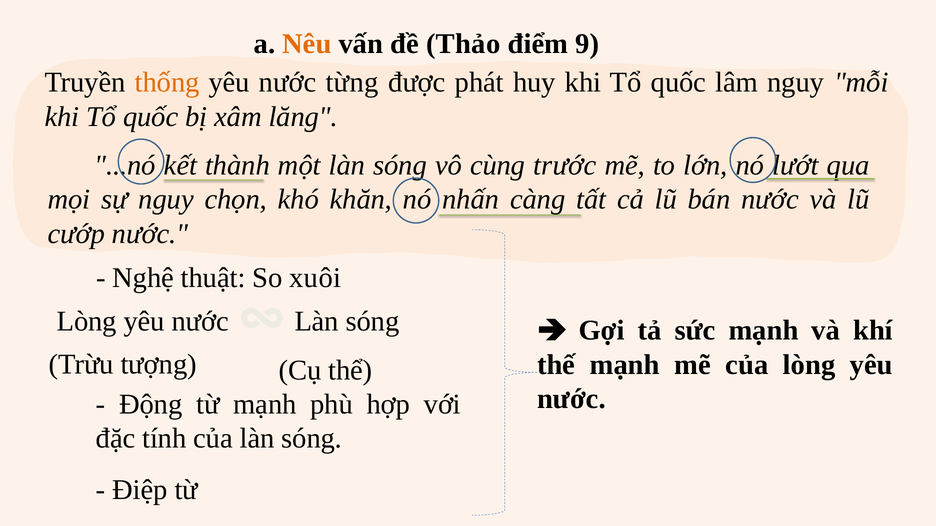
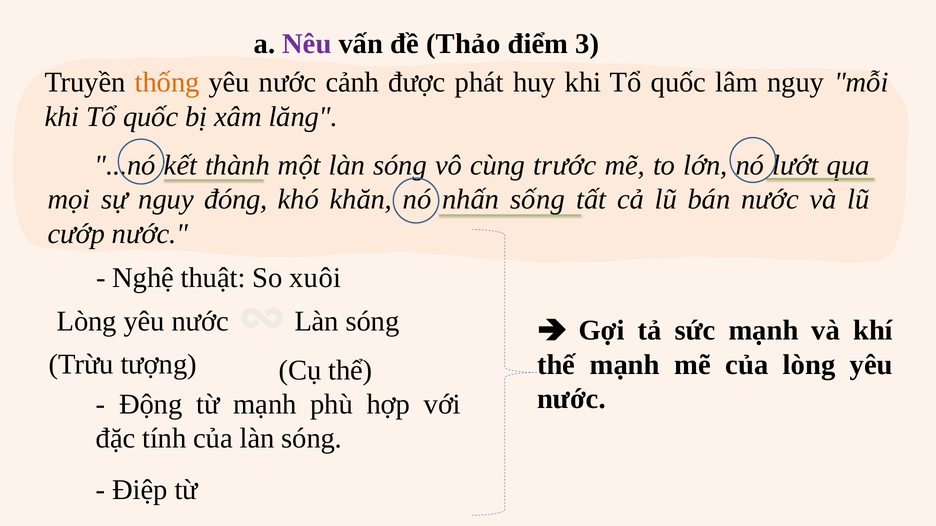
Nêu colour: orange -> purple (307, 44)
9: 9 -> 3 (587, 44)
từng: từng -> cảnh (352, 82)
chọn: chọn -> đóng (236, 200)
càng: càng -> sống (538, 200)
